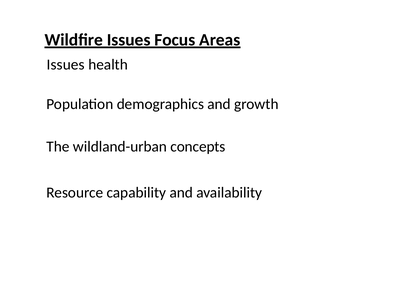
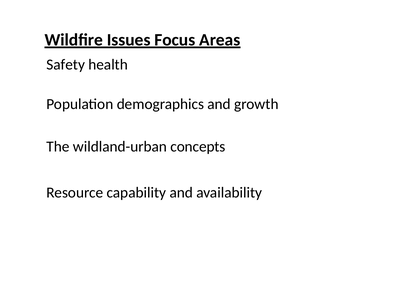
Issues: Issues -> Safety (66, 65)
